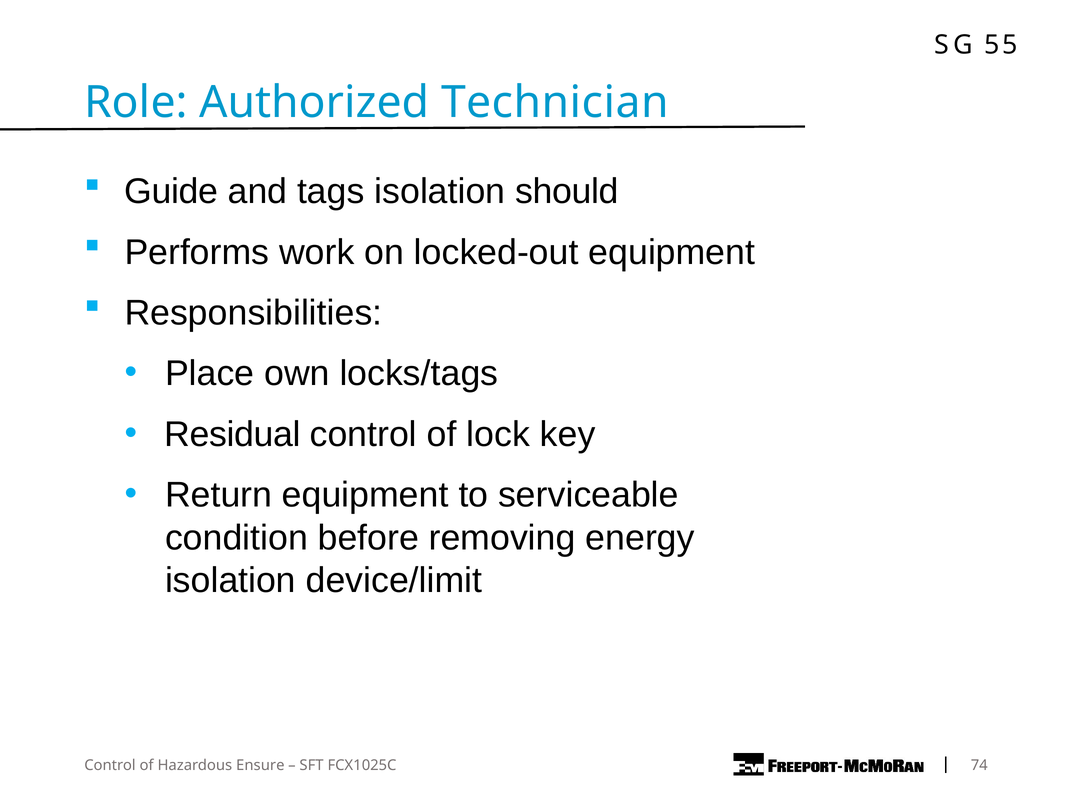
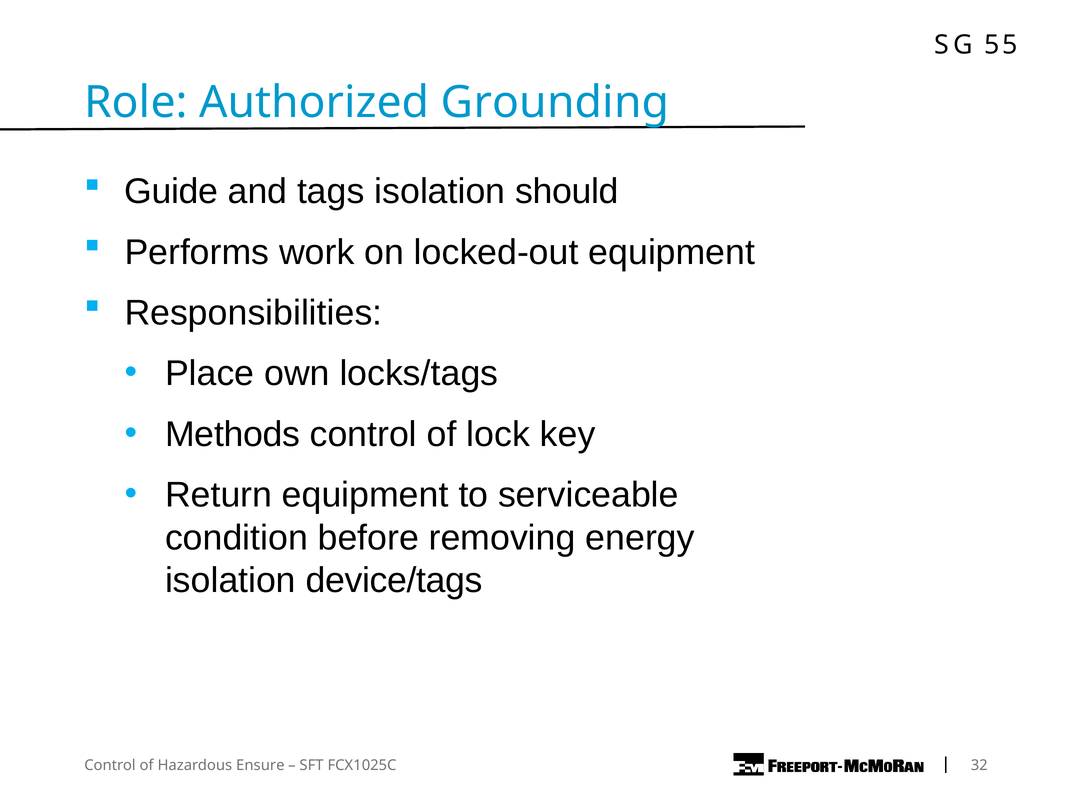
Technician: Technician -> Grounding (555, 102)
Residual: Residual -> Methods (233, 434)
device/limit: device/limit -> device/tags (394, 581)
74: 74 -> 32 (979, 766)
